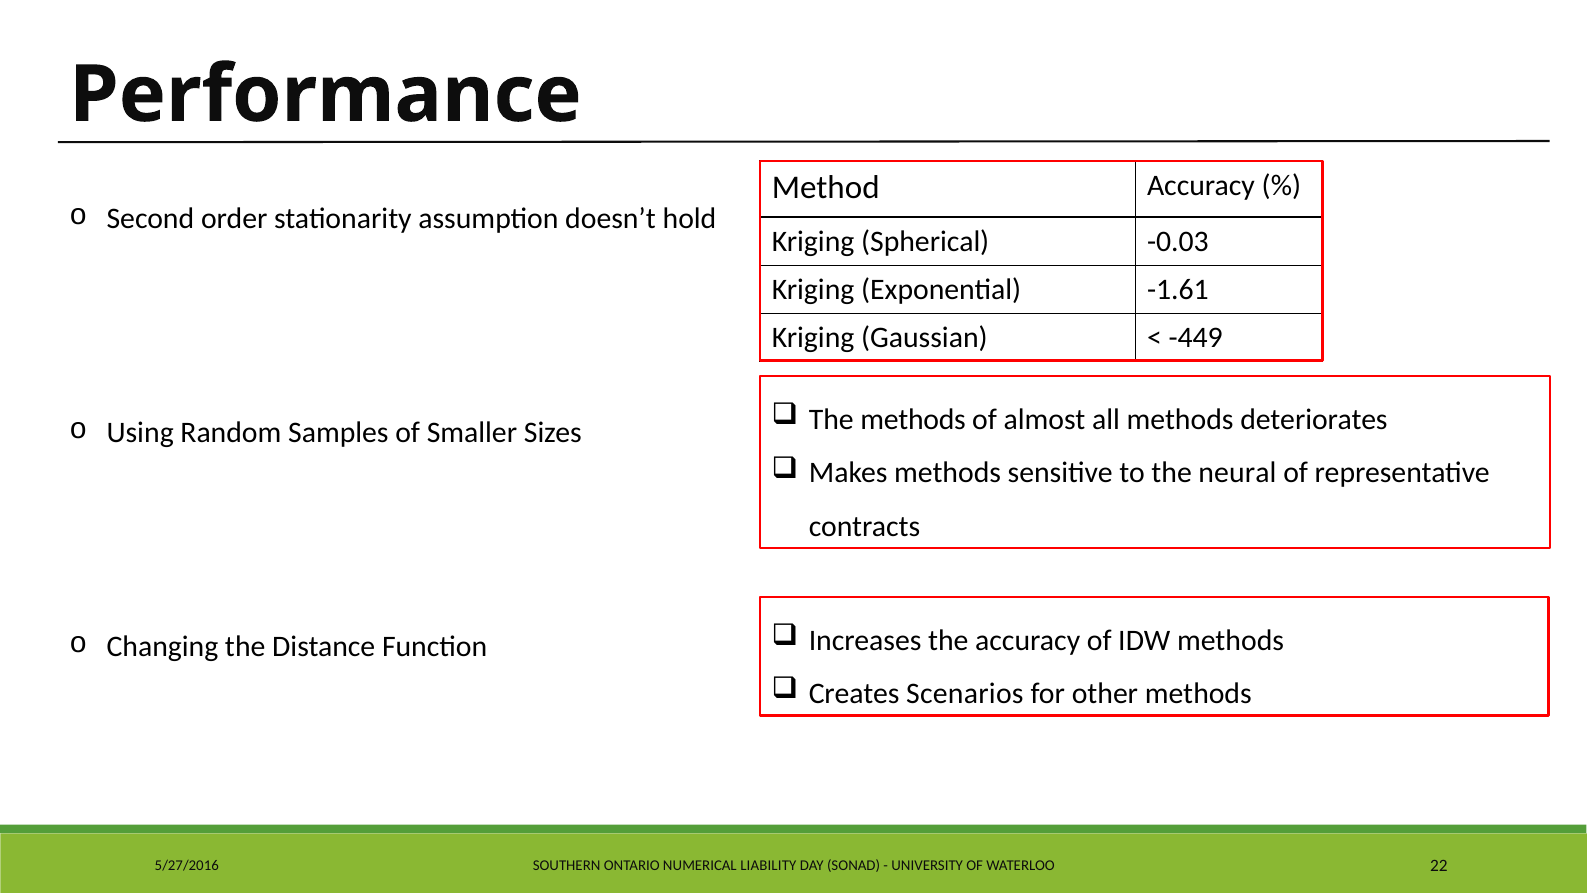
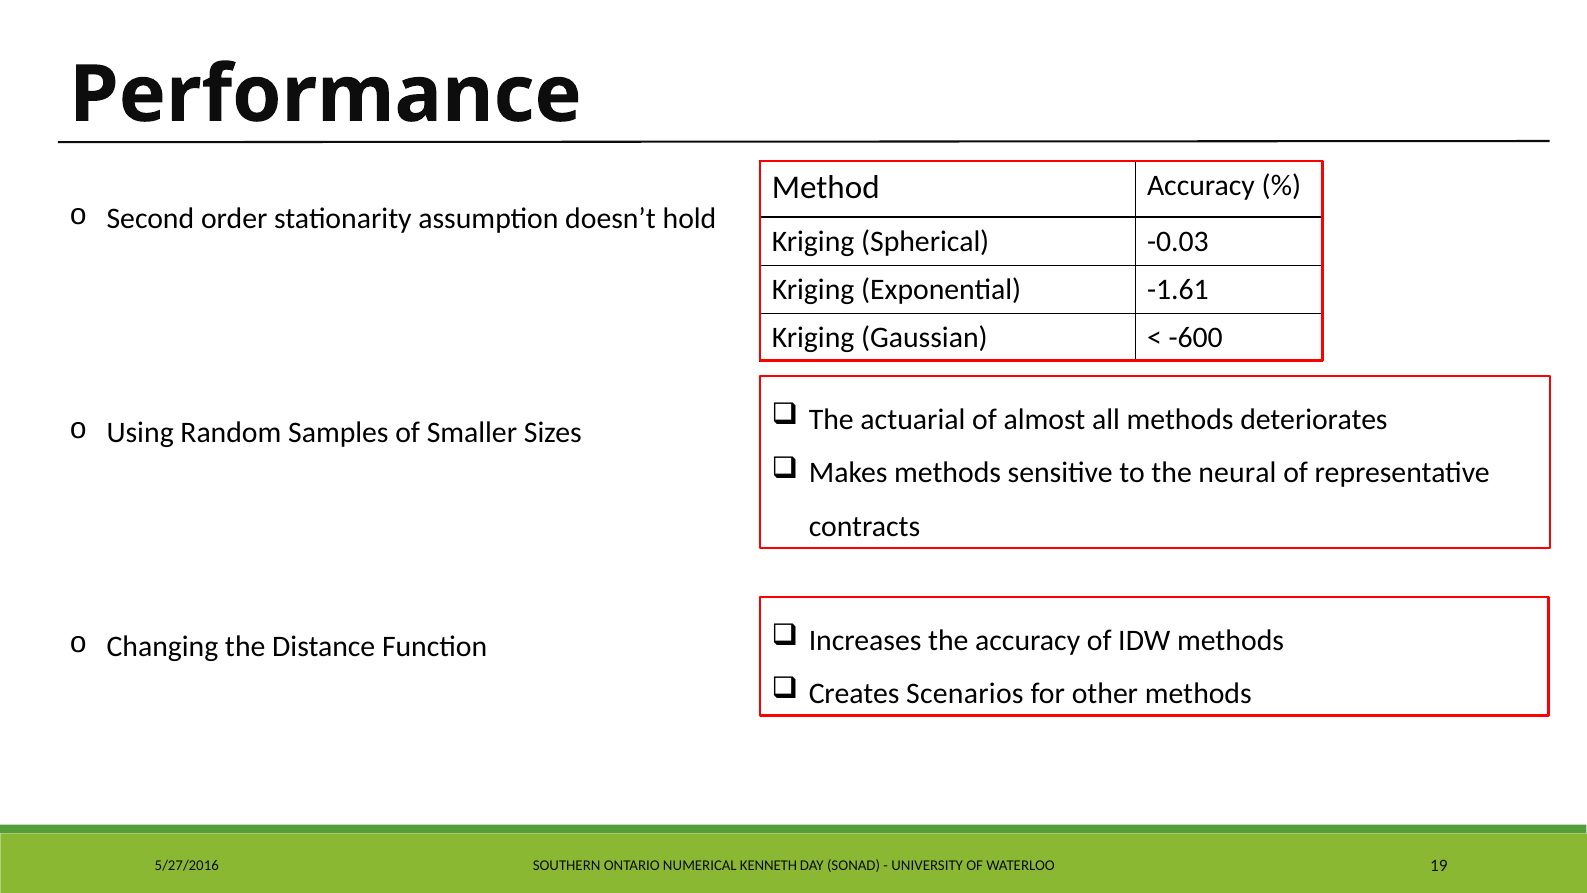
-449: -449 -> -600 (1196, 338)
The methods: methods -> actuarial (913, 419)
LIABILITY: LIABILITY -> KENNETH (768, 866)
22: 22 -> 19 (1439, 866)
